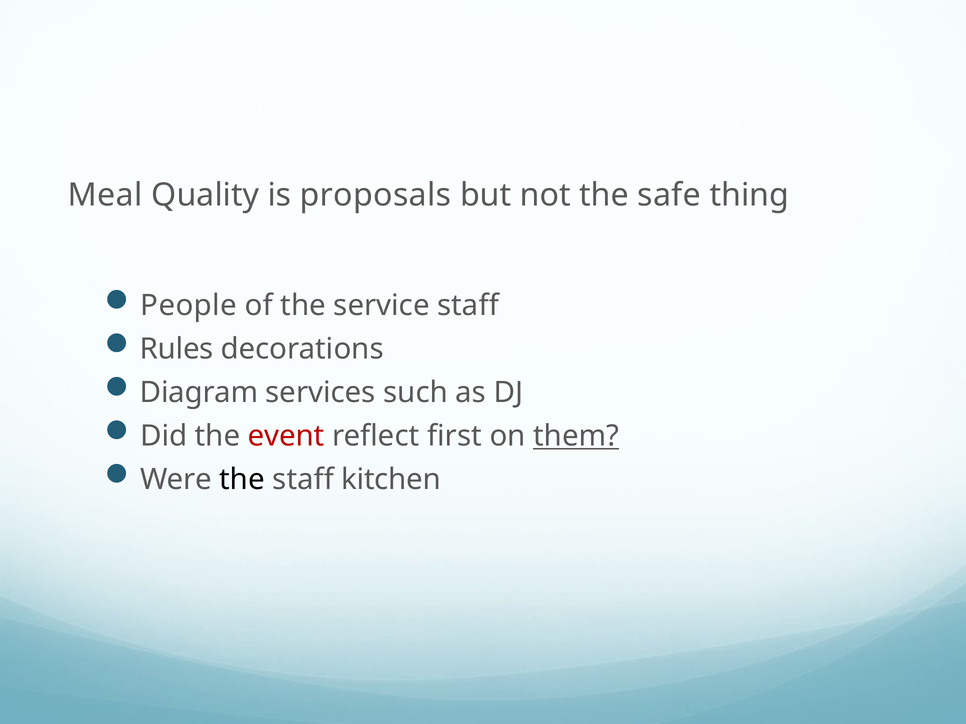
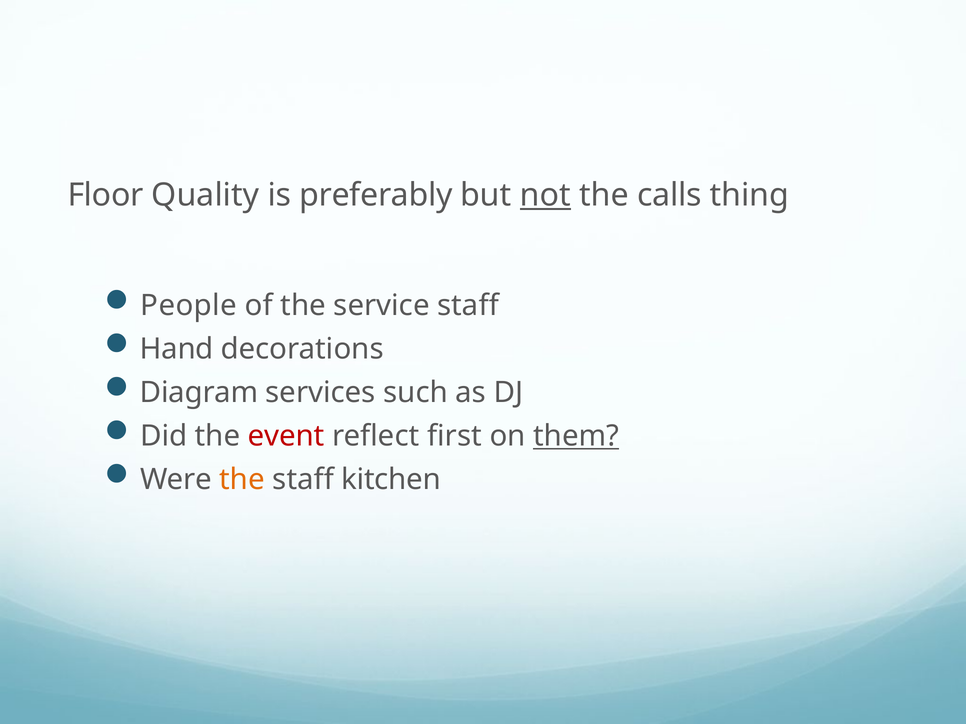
Meal: Meal -> Floor (106, 195)
proposals: proposals -> preferably (376, 195)
not underline: none -> present (545, 195)
safe: safe -> calls (669, 195)
Rules: Rules -> Hand (177, 349)
the colour: black -> orange (242, 480)
